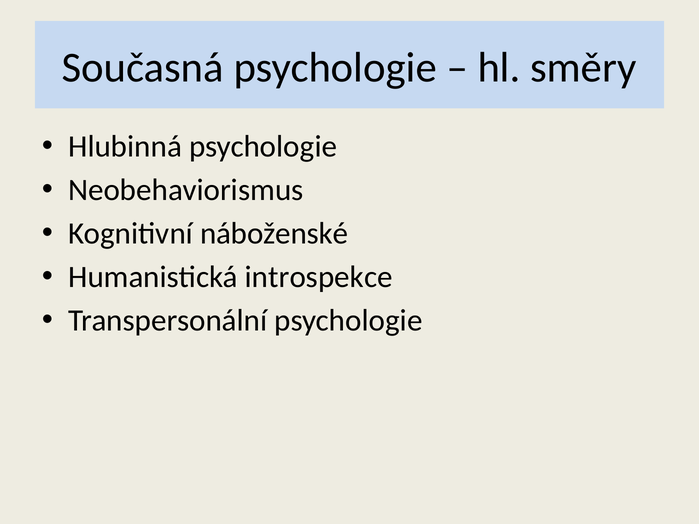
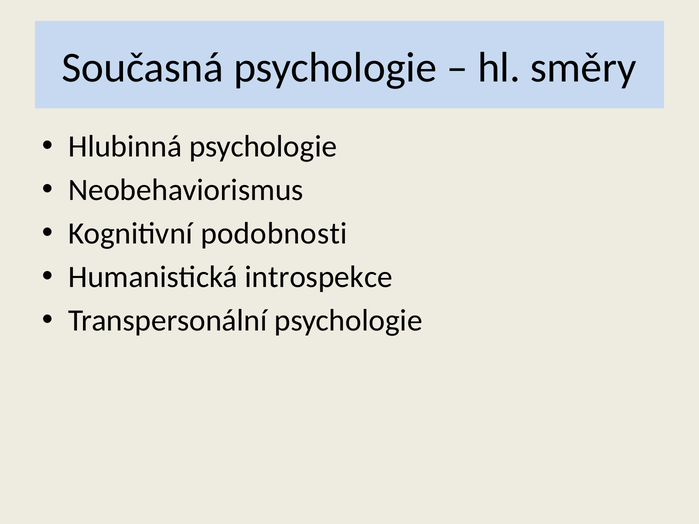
náboženské: náboženské -> podobnosti (274, 234)
